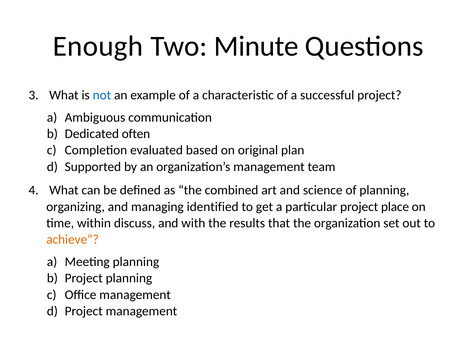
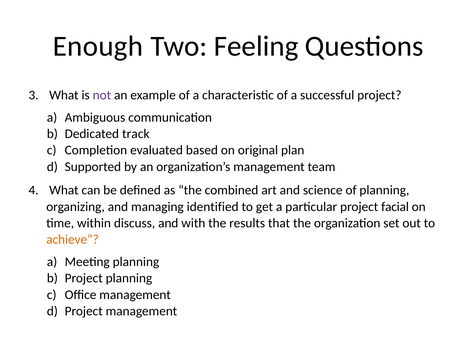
Minute: Minute -> Feeling (256, 46)
not colour: blue -> purple (102, 95)
often: often -> track (136, 134)
place: place -> facial (395, 207)
